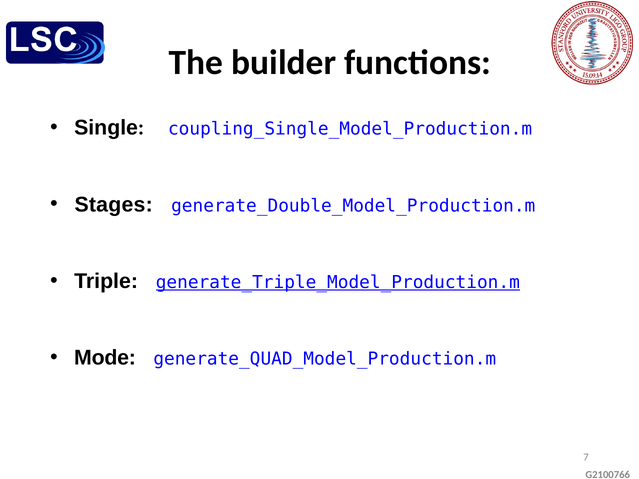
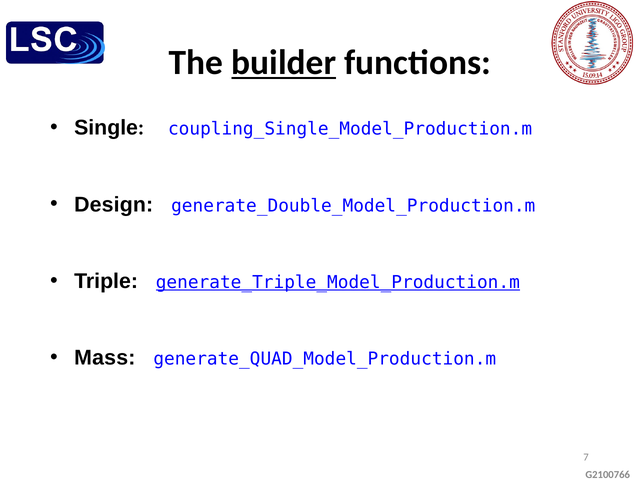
builder underline: none -> present (284, 63)
Stages: Stages -> Design (114, 205)
Mode: Mode -> Mass (105, 358)
